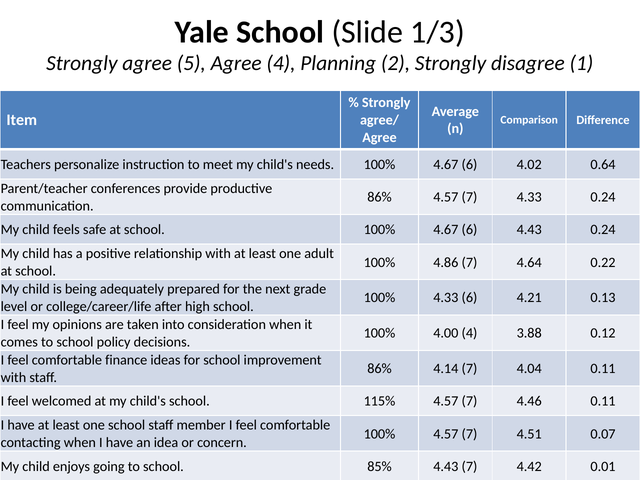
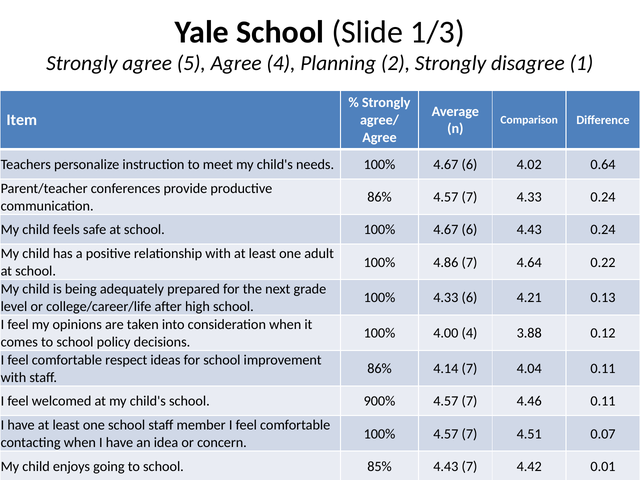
finance: finance -> respect (126, 360)
115%: 115% -> 900% (379, 401)
